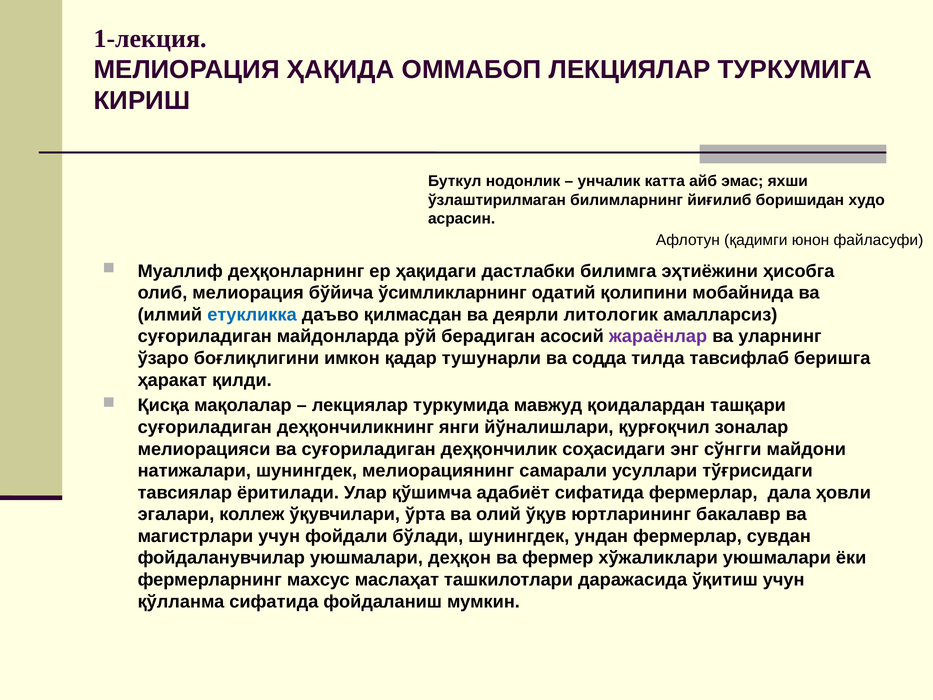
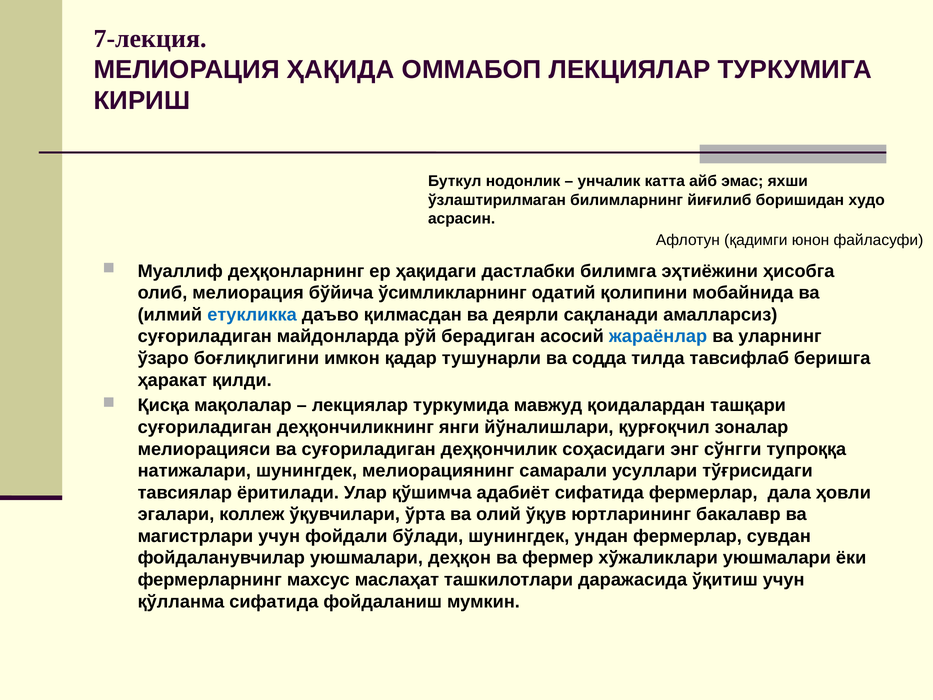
1-лекция: 1-лекция -> 7-лекция (150, 39)
литологик: литологик -> сақланади (611, 315)
жараёнлар colour: purple -> blue (658, 336)
майдони: майдони -> тупроққа (806, 449)
